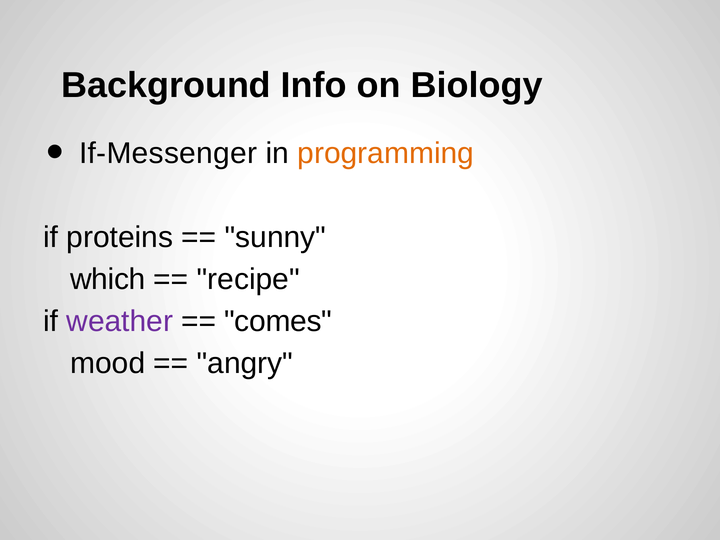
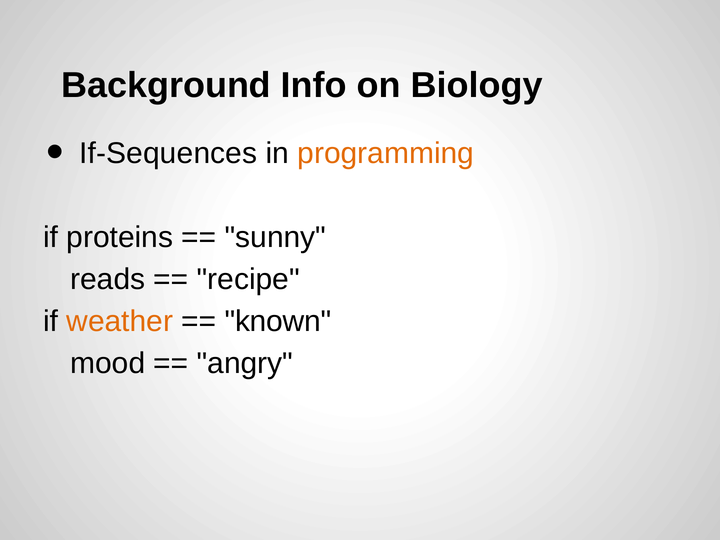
If-Messenger: If-Messenger -> If-Sequences (168, 153)
which: which -> reads (108, 279)
weather colour: purple -> orange (120, 321)
comes: comes -> known (278, 321)
